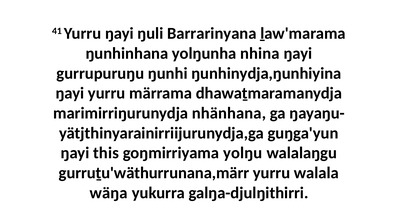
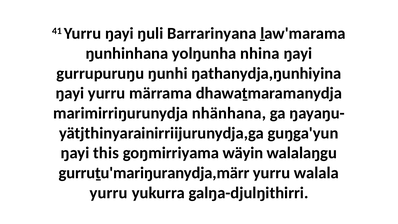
ŋunhinydja,ŋunhiyina: ŋunhinydja,ŋunhiyina -> ŋathanydja,ŋunhiyina (266, 73)
yolŋu: yolŋu -> wäyin (243, 153)
gurruṯu'wäthurrunana,märr: gurruṯu'wäthurrunana,märr -> gurruṯu'mariŋuranydja,märr (154, 173)
wäŋa: wäŋa -> yurru (109, 193)
